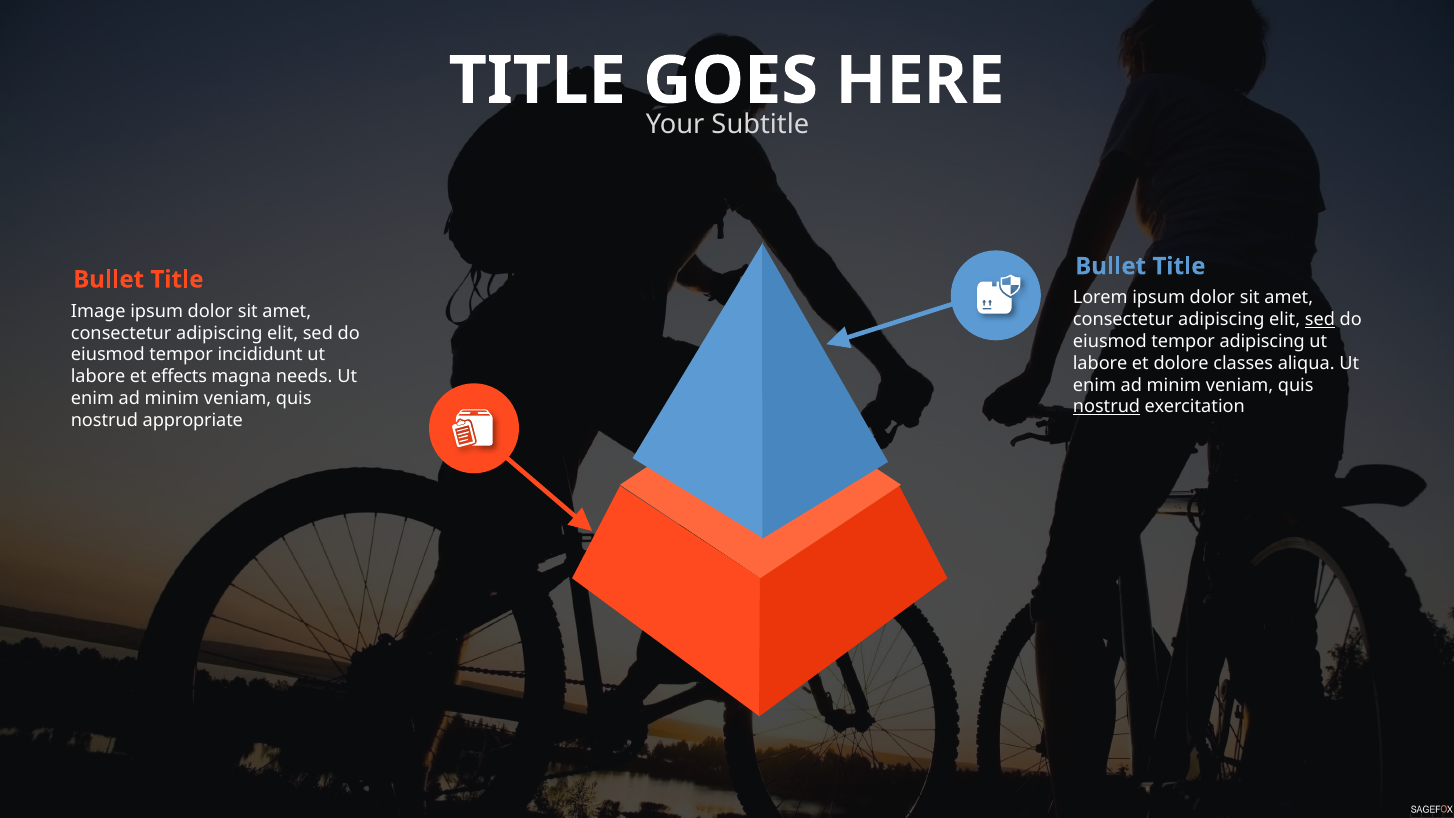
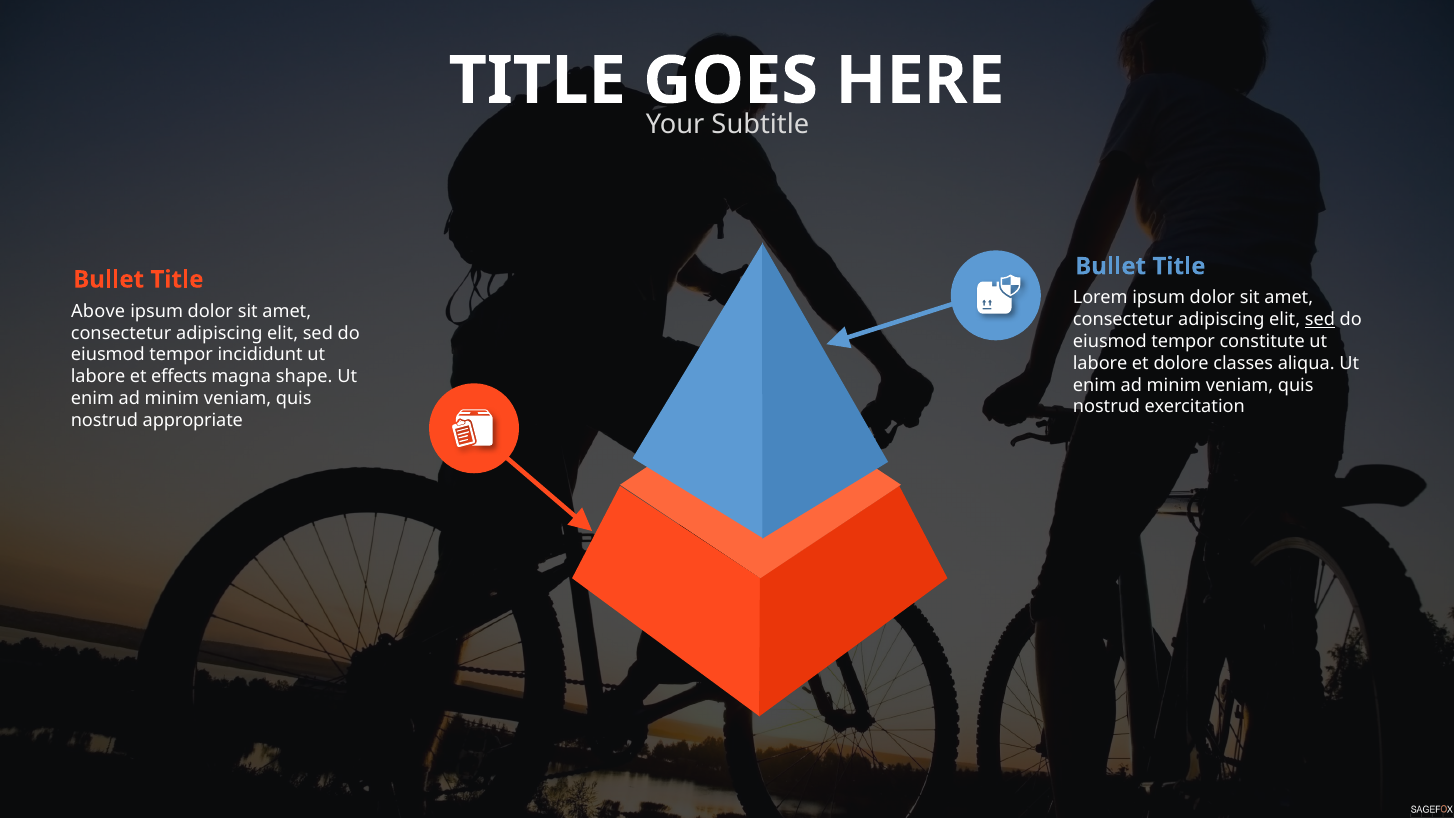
Image: Image -> Above (98, 311)
tempor adipiscing: adipiscing -> constitute (1262, 342)
needs: needs -> shape (304, 377)
nostrud underline: present -> none (1107, 407)
